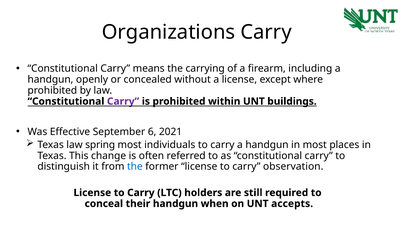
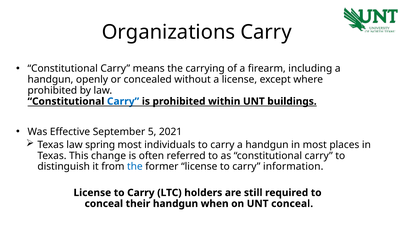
Carry colour: purple -> blue (123, 101)
6: 6 -> 5 (152, 132)
observation: observation -> information (293, 166)
UNT accepts: accepts -> conceal (292, 203)
